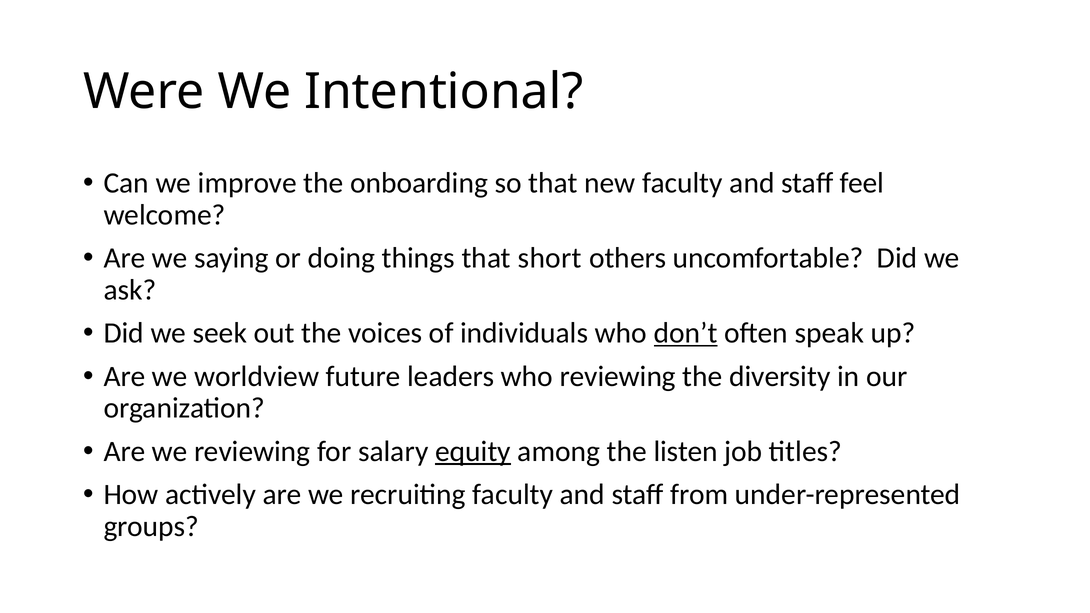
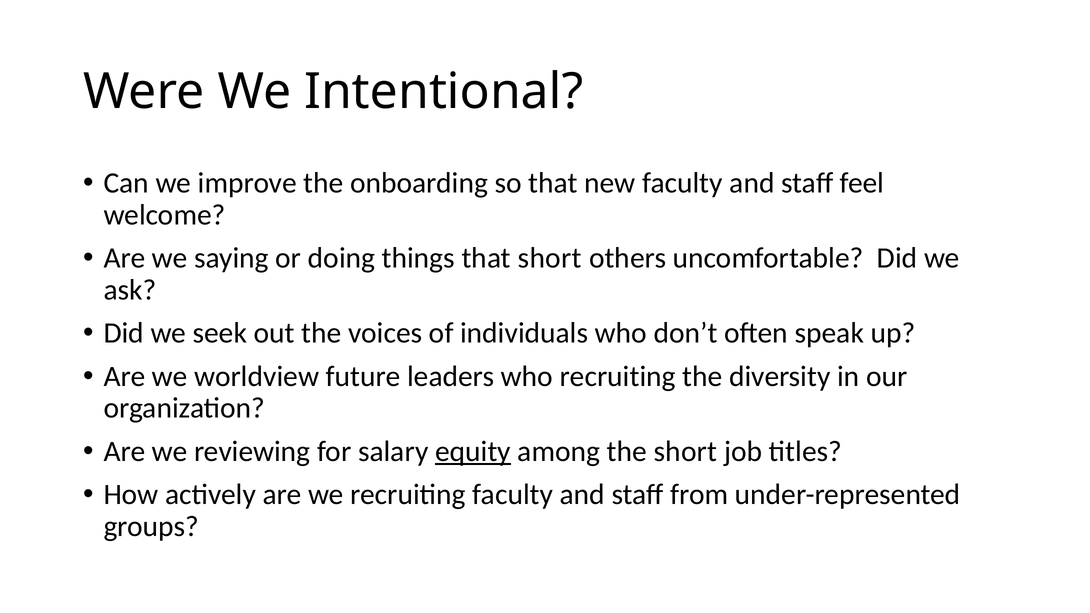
don’t underline: present -> none (686, 333)
who reviewing: reviewing -> recruiting (618, 376)
the listen: listen -> short (685, 452)
